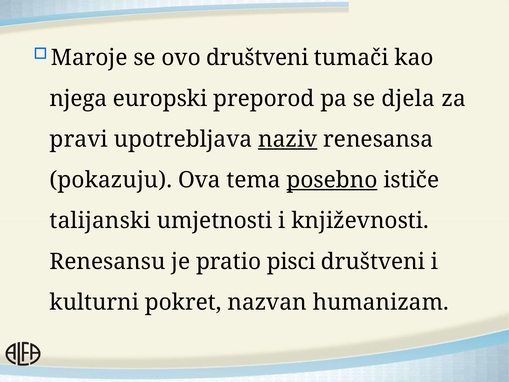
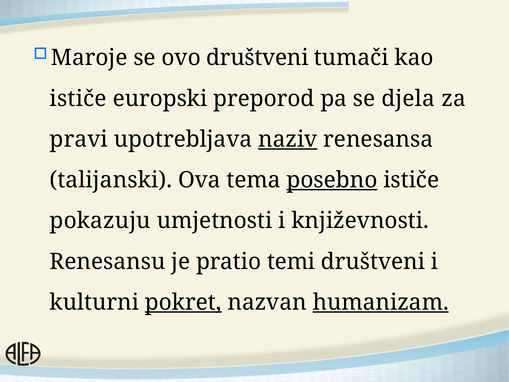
njega: njega -> ističe (78, 99)
pokazuju: pokazuju -> talijanski (111, 180)
talijanski: talijanski -> pokazuju (100, 221)
pisci: pisci -> temi (291, 261)
pokret underline: none -> present (183, 302)
humanizam underline: none -> present (381, 302)
